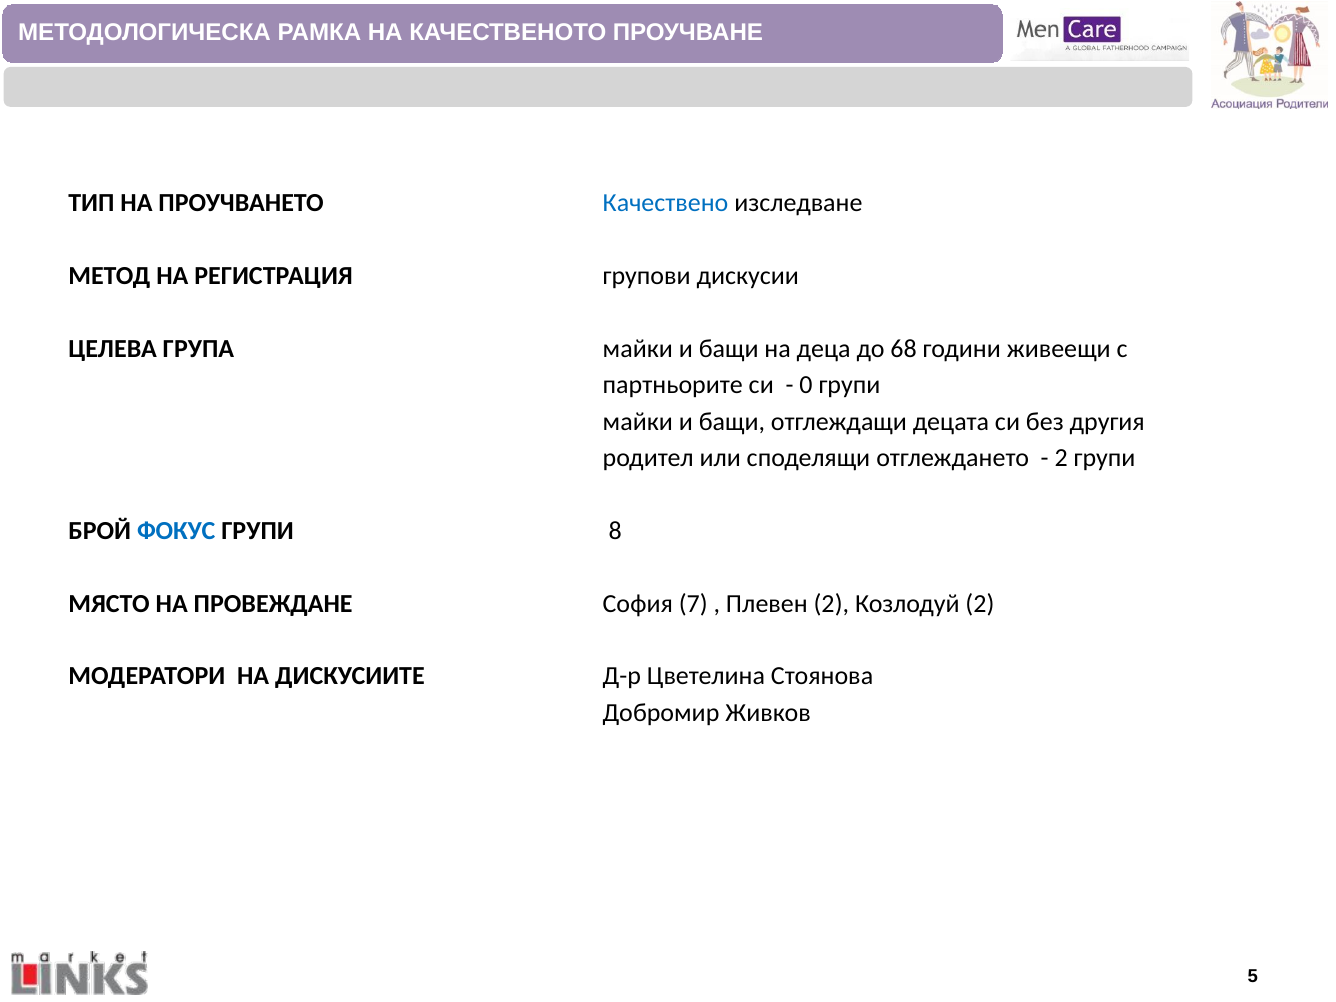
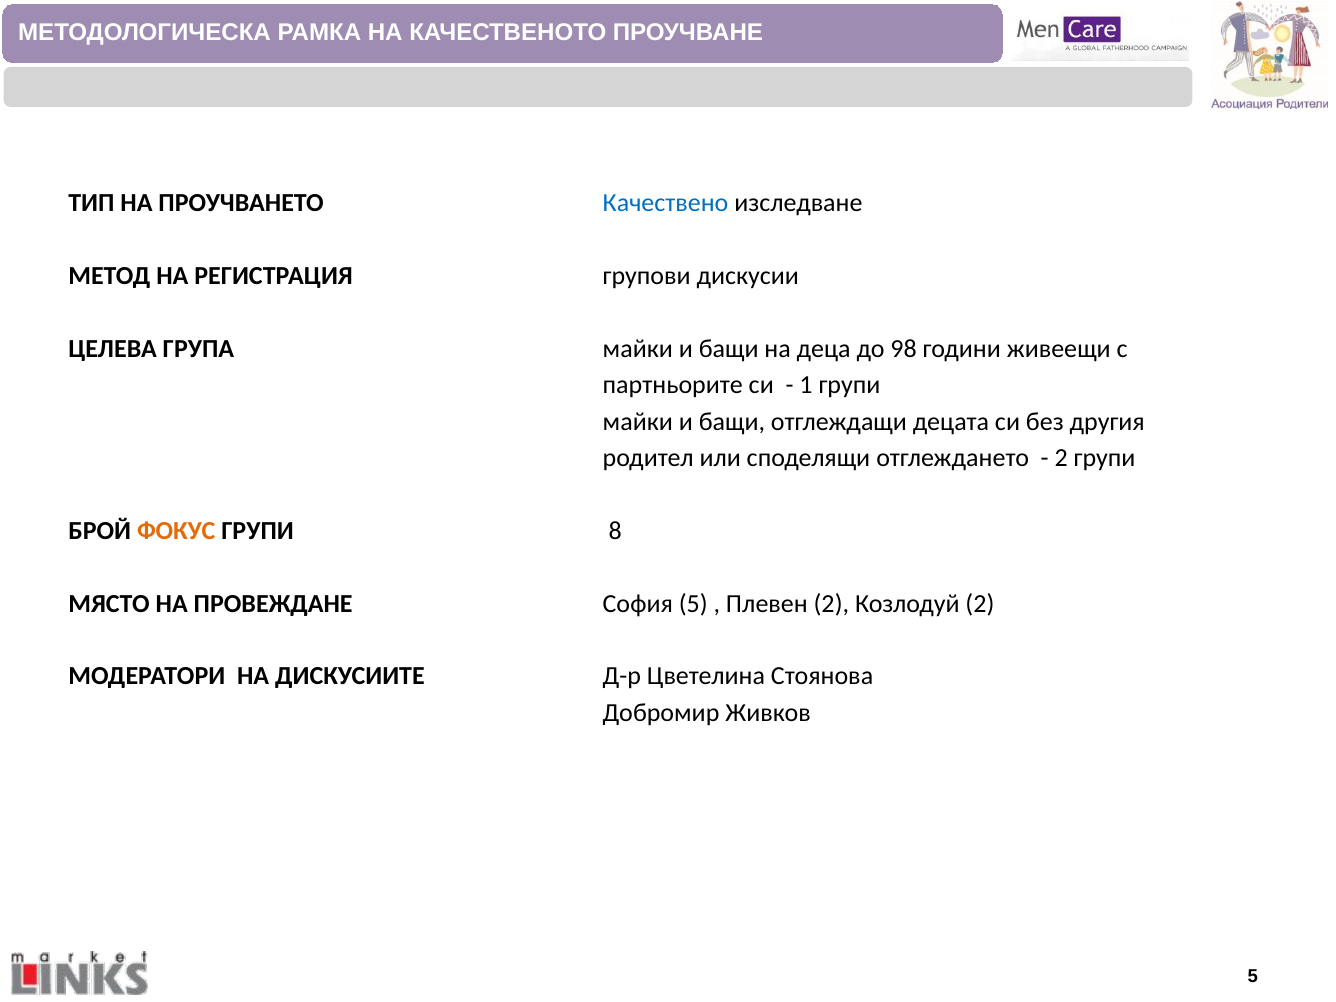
68: 68 -> 98 (904, 349)
0: 0 -> 1 (806, 385)
ФОКУС colour: blue -> orange (176, 531)
София 7: 7 -> 5 (693, 604)
